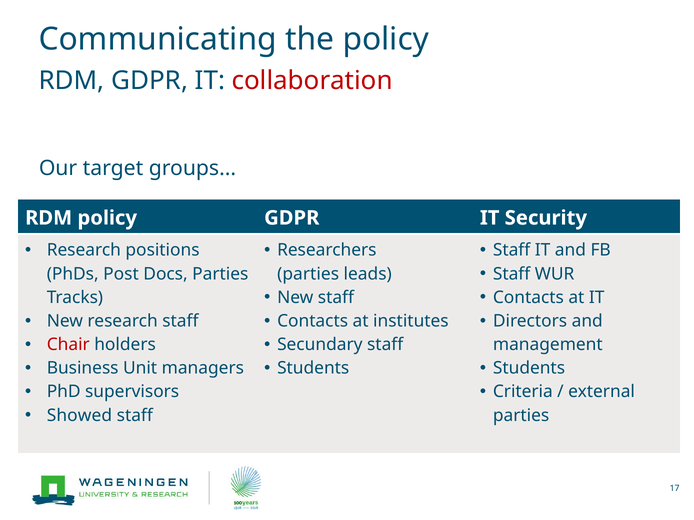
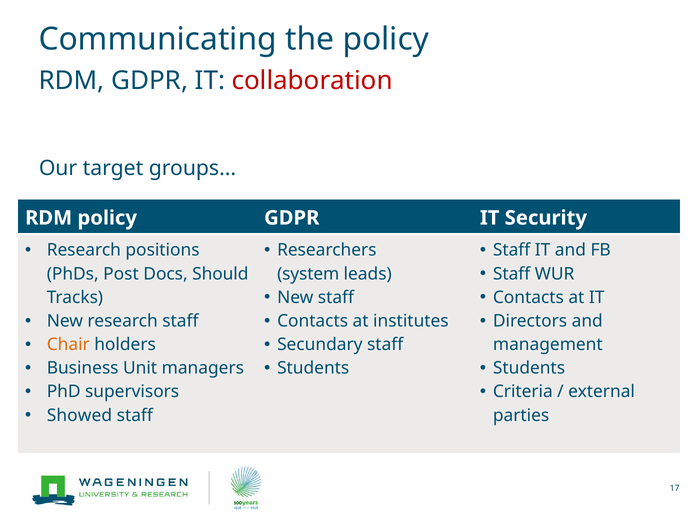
Docs Parties: Parties -> Should (220, 274)
parties: parties -> system (308, 274)
Chair colour: red -> orange (68, 345)
